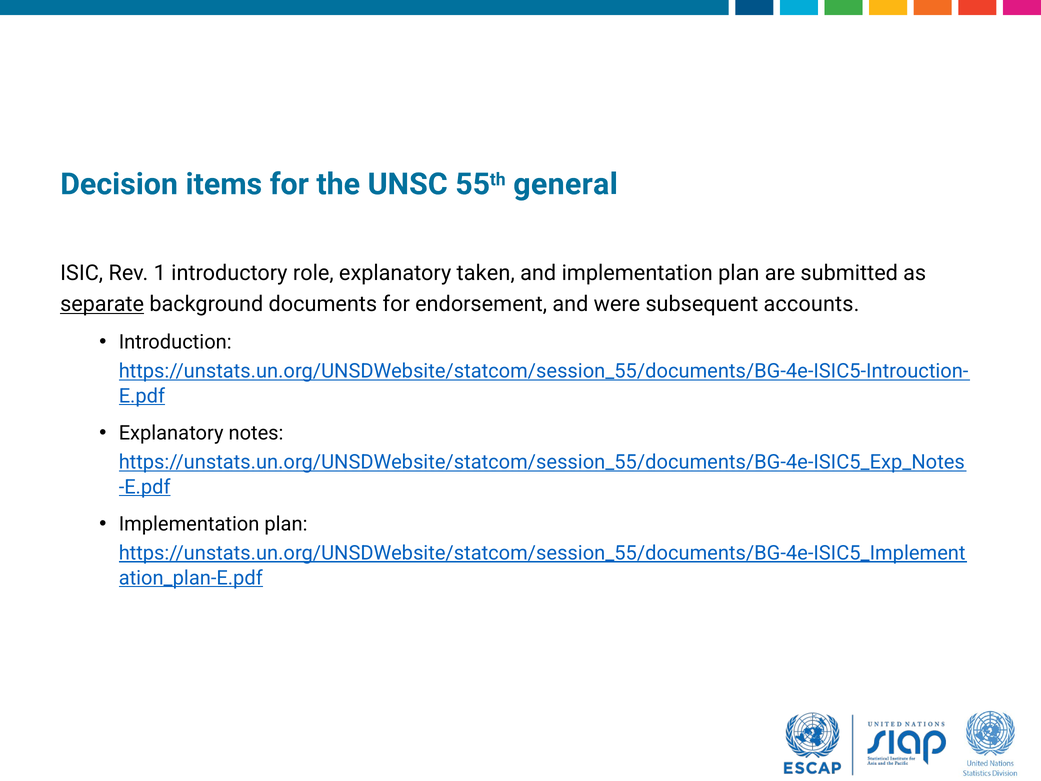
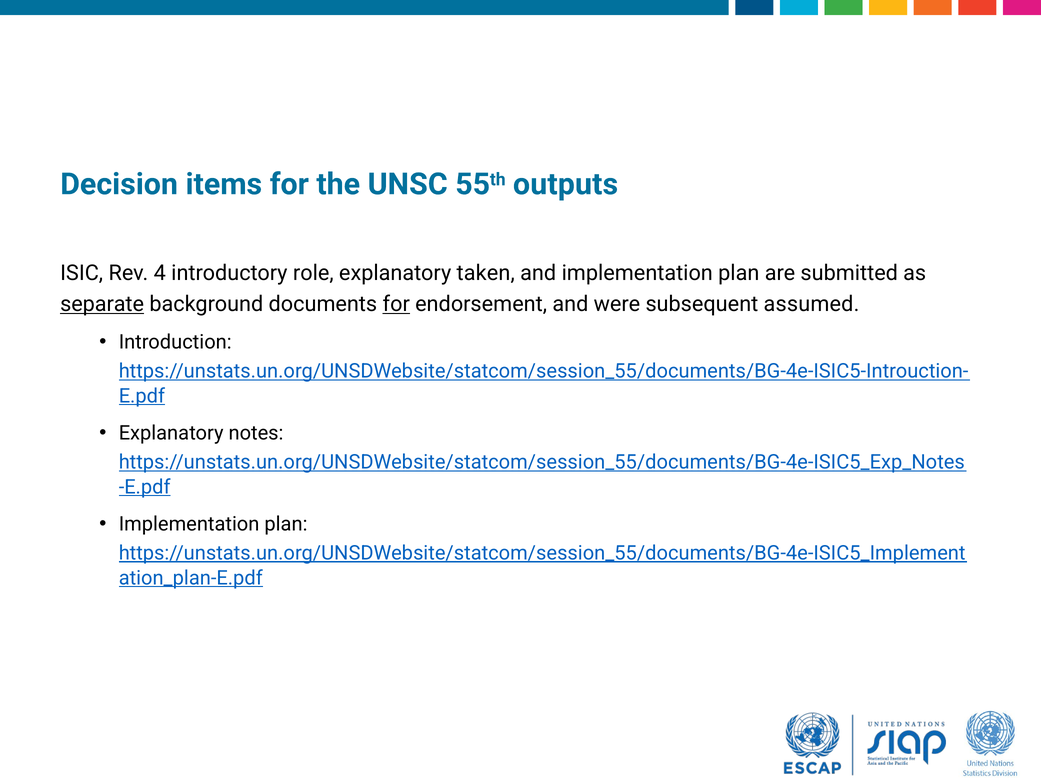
general: general -> outputs (566, 184)
1: 1 -> 4 (160, 273)
for underline: none -> present (396, 304)
accounts: accounts -> assumed (811, 304)
